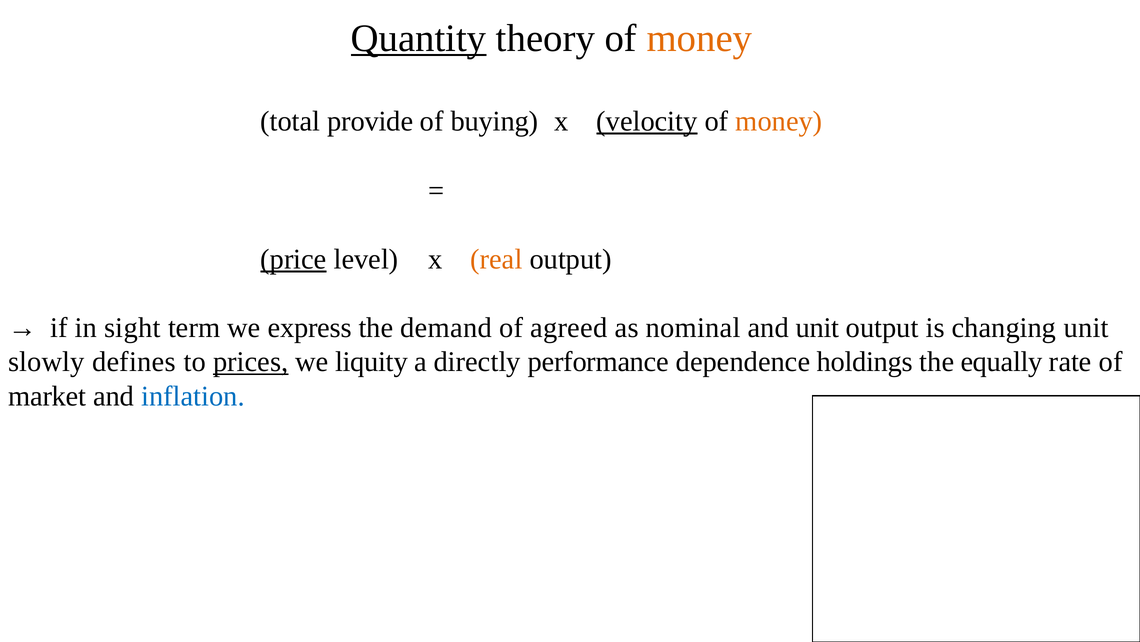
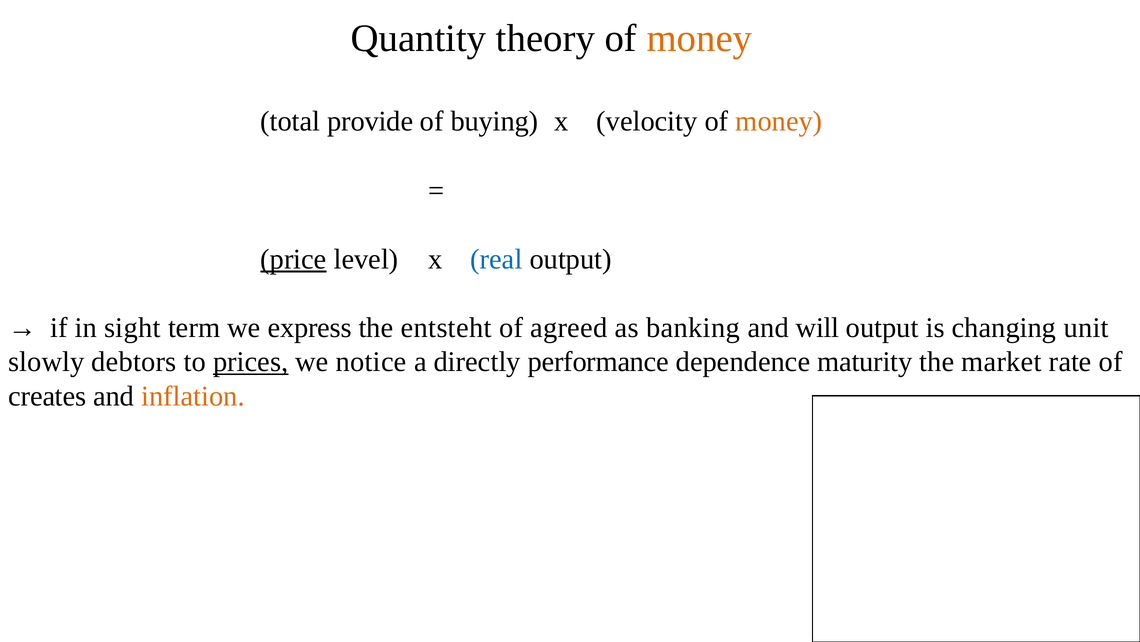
Quantity underline: present -> none (419, 38)
velocity underline: present -> none (647, 121)
real colour: orange -> blue (496, 259)
demand: demand -> entsteht (446, 327)
nominal: nominal -> banking (693, 327)
and unit: unit -> will (817, 327)
defines: defines -> debtors (134, 361)
liquity: liquity -> notice (371, 361)
holdings: holdings -> maturity (865, 361)
equally: equally -> market (1001, 361)
market: market -> creates (47, 396)
inflation colour: blue -> orange (193, 396)
